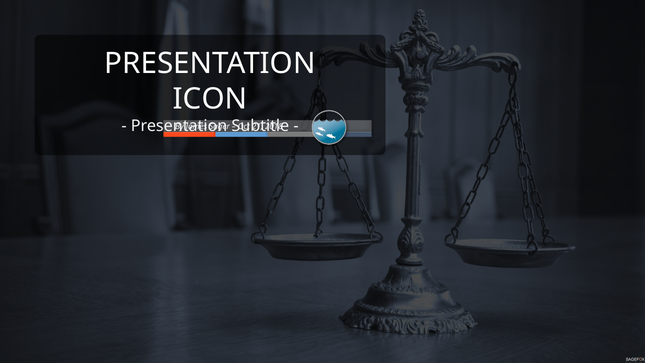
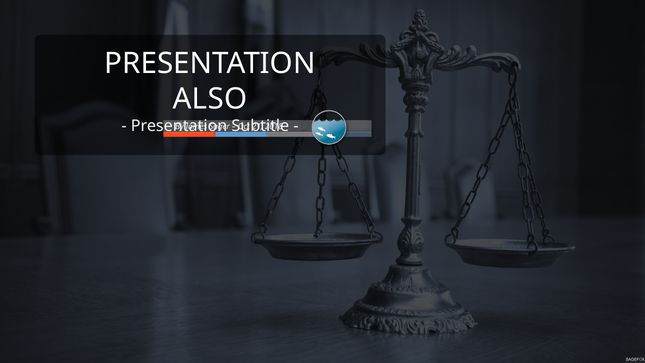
ICON: ICON -> ALSO (210, 99)
